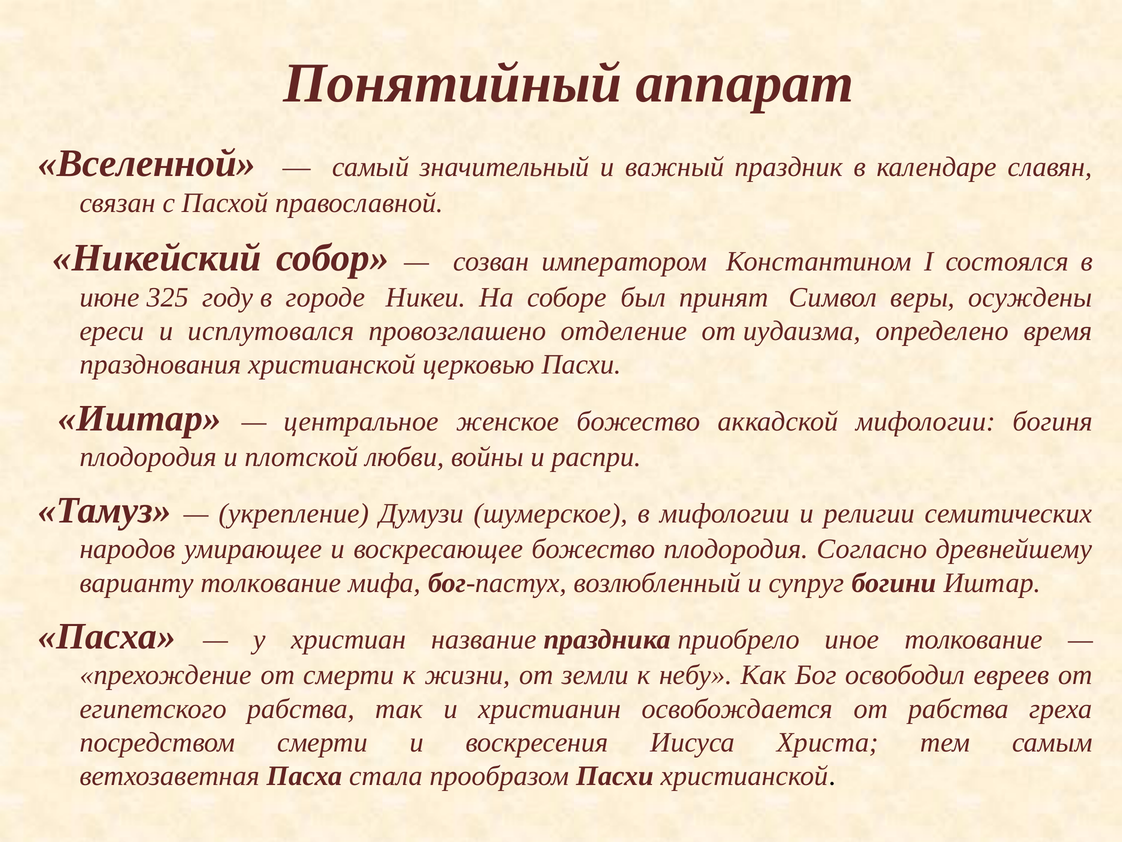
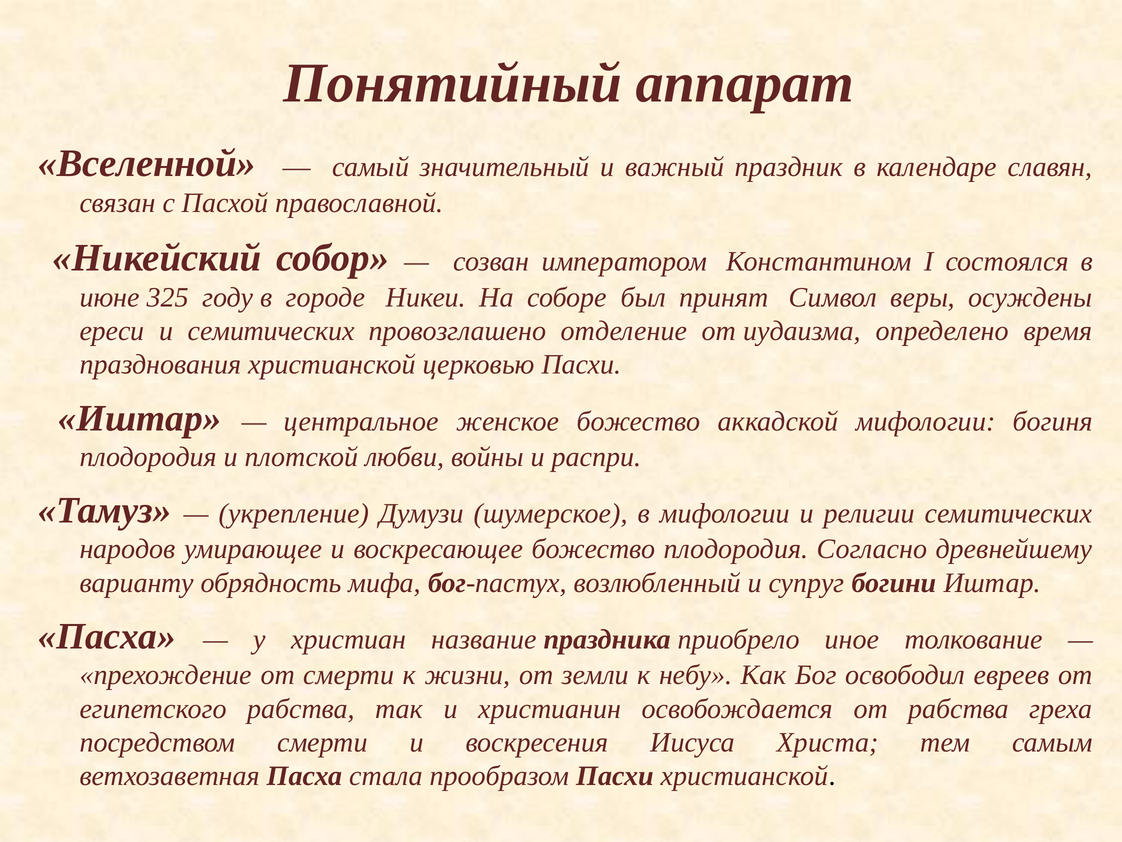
и исплутовался: исплутовался -> семитических (271, 331)
варианту толкование: толкование -> обрядность (271, 583)
